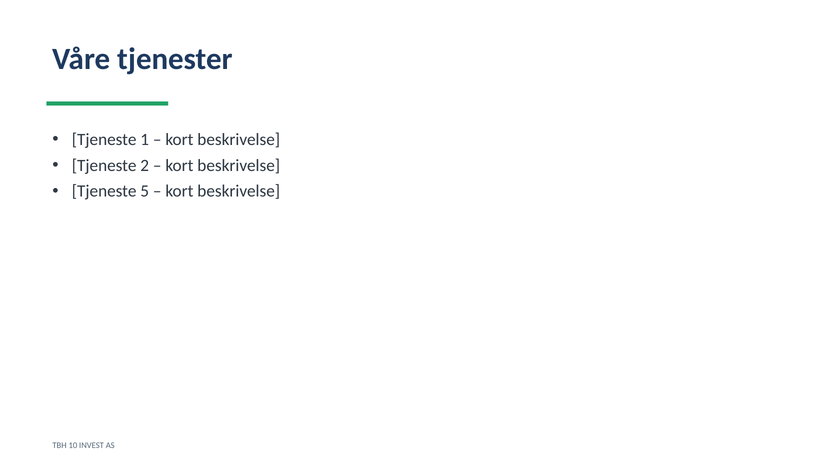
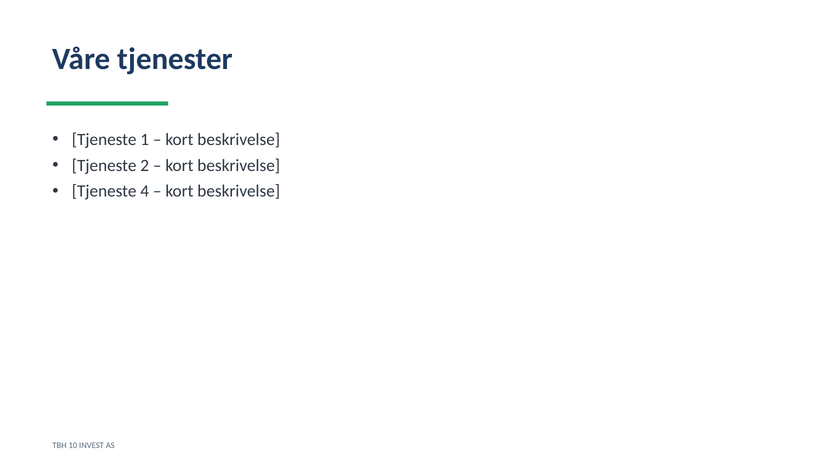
5: 5 -> 4 (145, 191)
